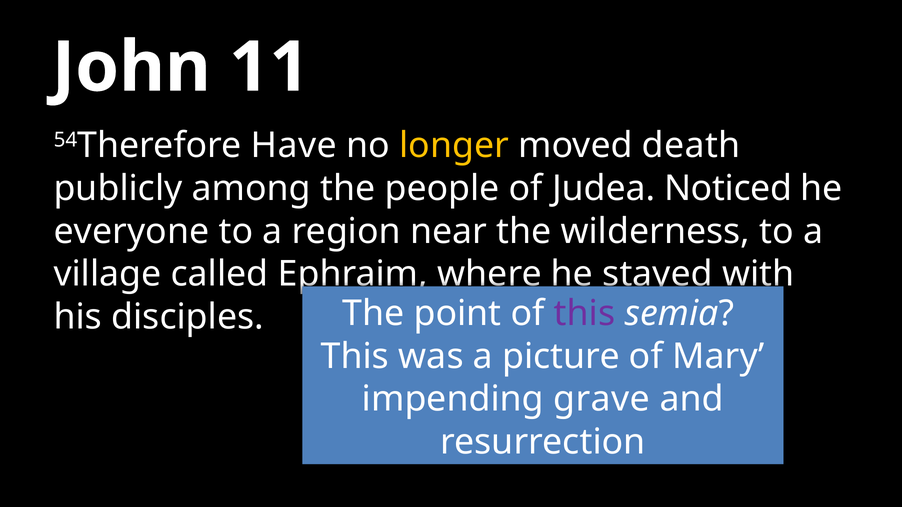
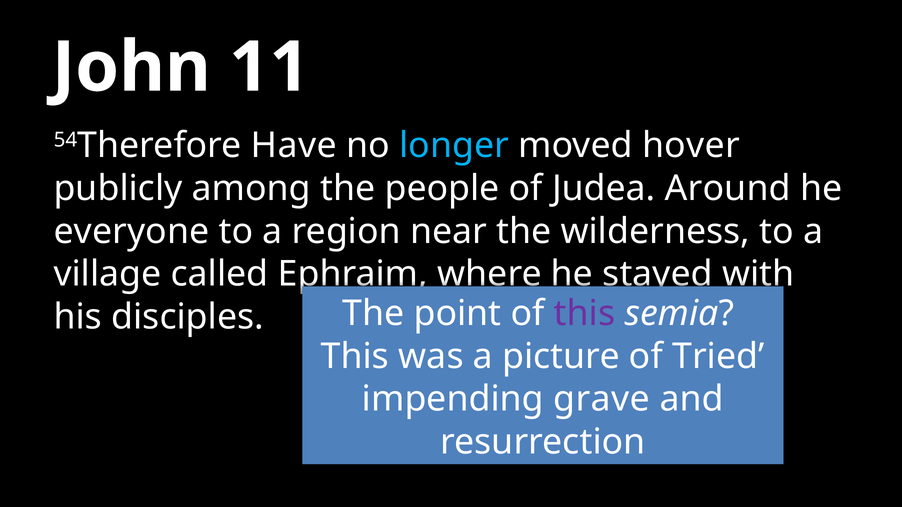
longer colour: yellow -> light blue (454, 146)
death: death -> hover (691, 146)
Noticed: Noticed -> Around (728, 189)
Mary: Mary -> Tried (718, 357)
